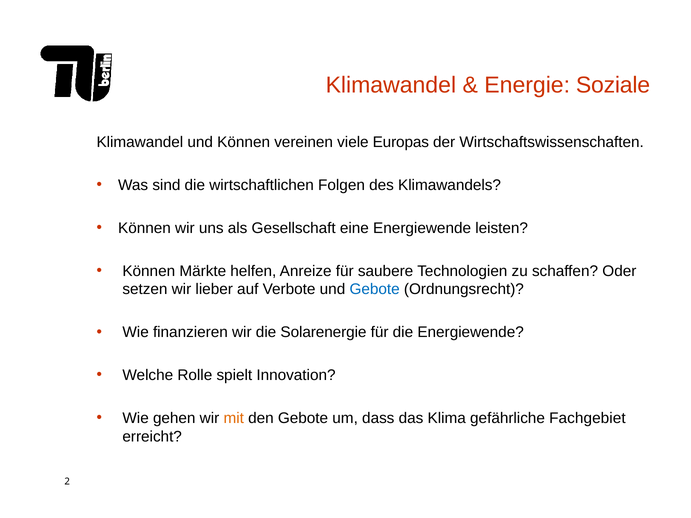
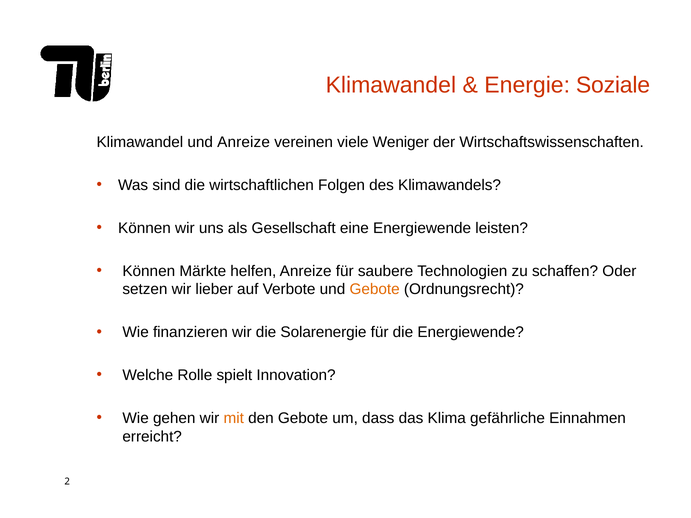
und Können: Können -> Anreize (244, 142)
Europas: Europas -> Weniger (401, 142)
Gebote colour: blue -> orange (375, 290)
Fachgebiet: Fachgebiet -> Einnahmen (588, 418)
